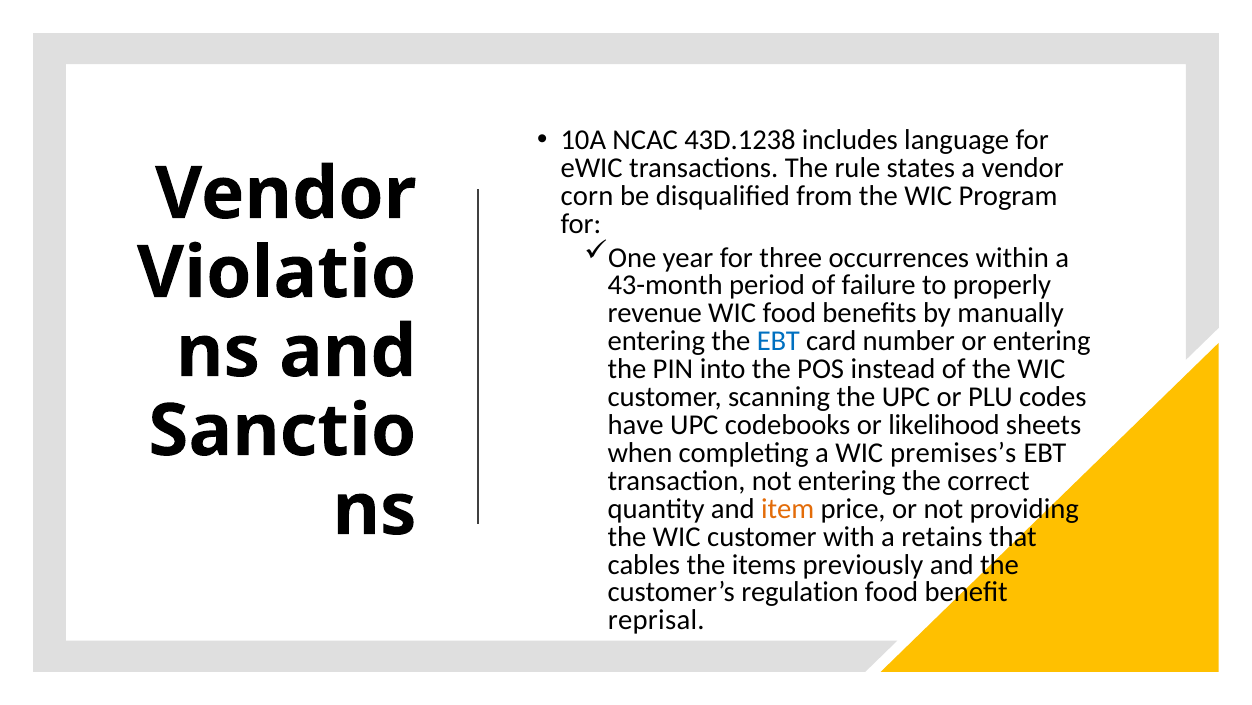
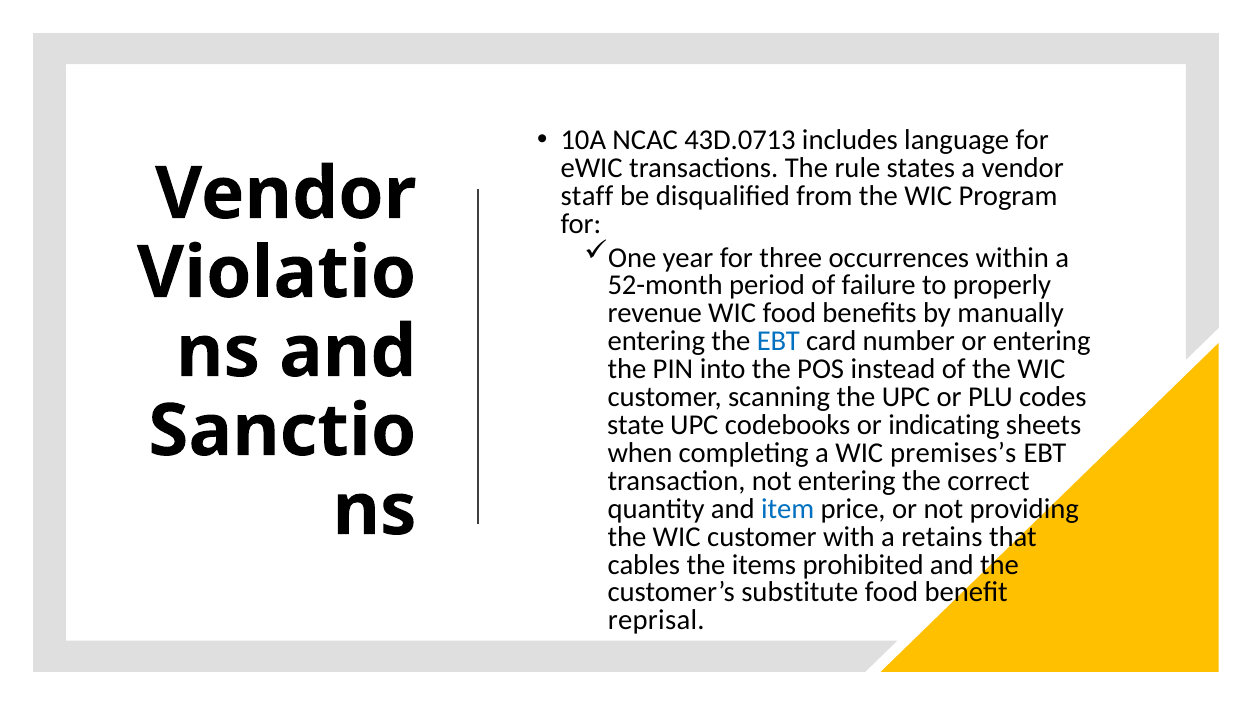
43D.1238: 43D.1238 -> 43D.0713 (740, 140)
corn: corn -> staff (587, 196)
43-month: 43-month -> 52-month (665, 285)
have: have -> state (636, 425)
likelihood: likelihood -> indicating (944, 425)
item colour: orange -> blue (788, 508)
previously: previously -> prohibited (863, 564)
regulation: regulation -> substitute (800, 592)
